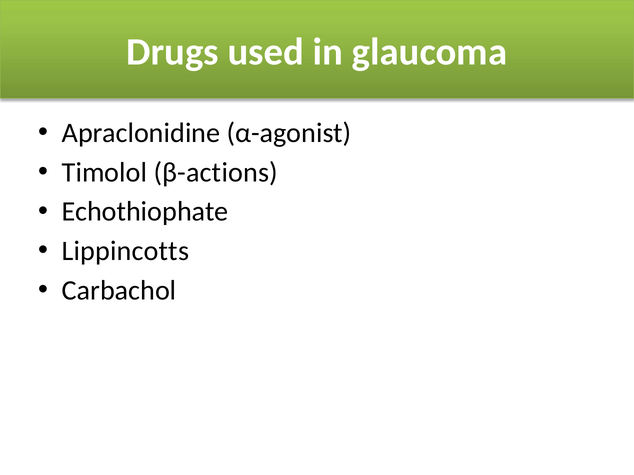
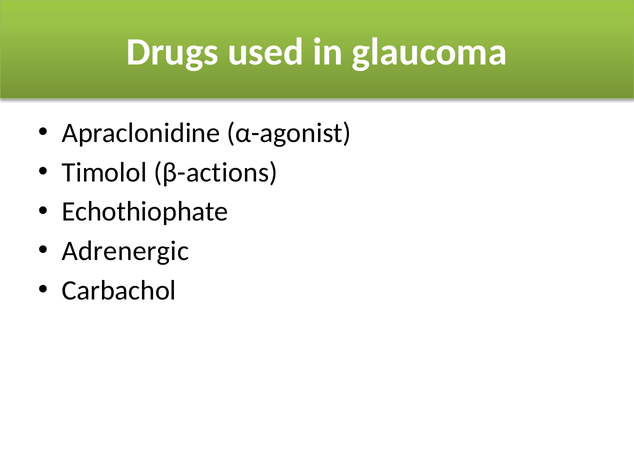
Lippincotts: Lippincotts -> Adrenergic (125, 251)
